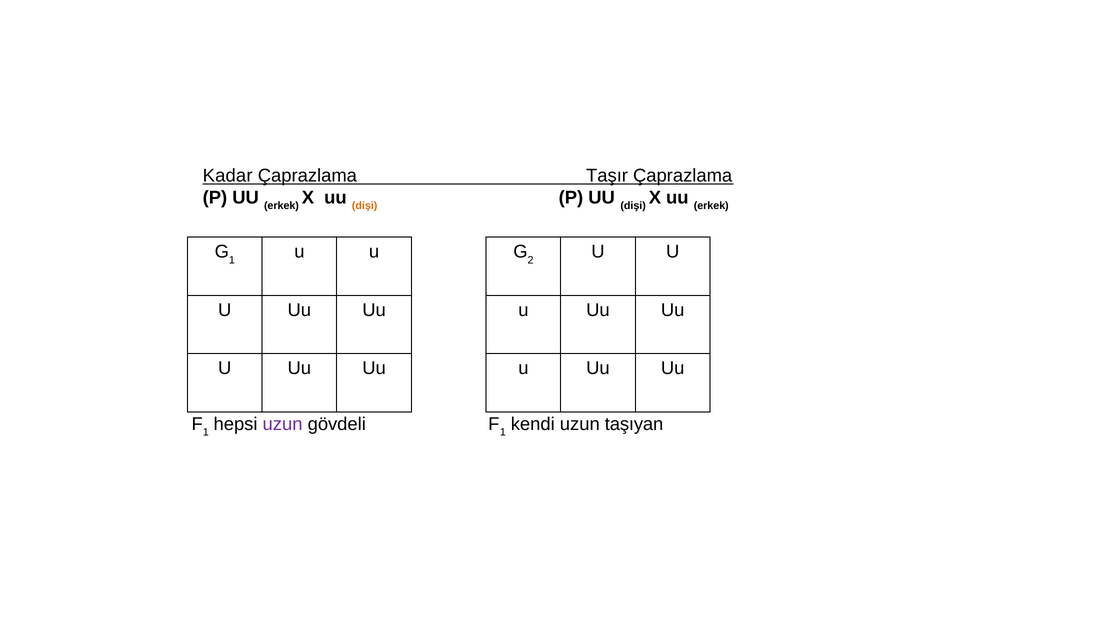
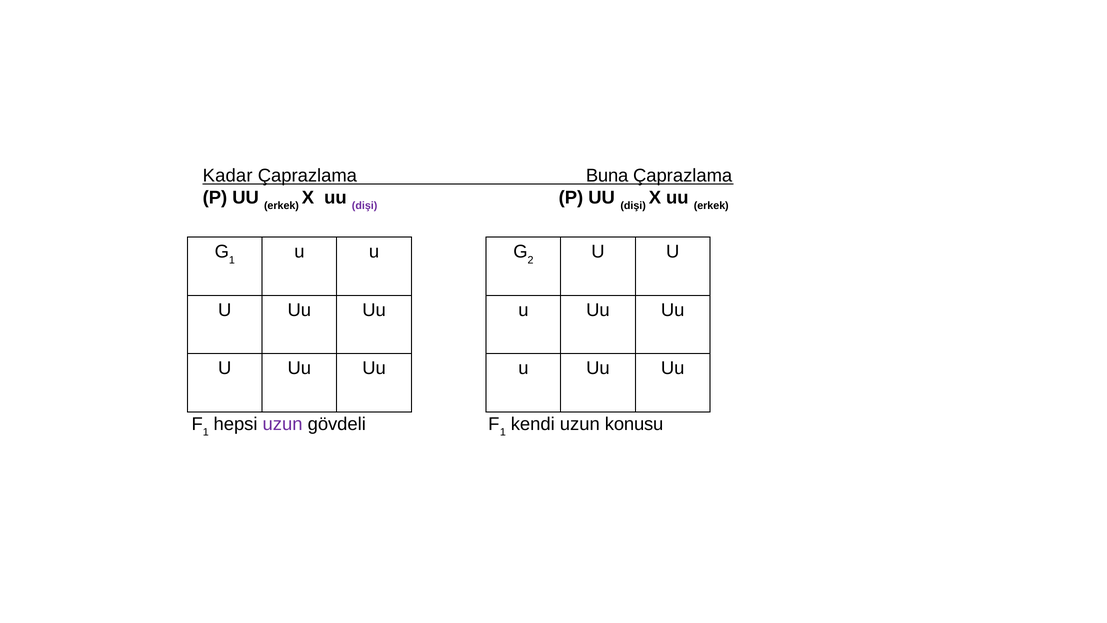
Taşır: Taşır -> Buna (607, 176)
dişi colour: orange -> purple (365, 206)
taşıyan: taşıyan -> konusu (634, 424)
